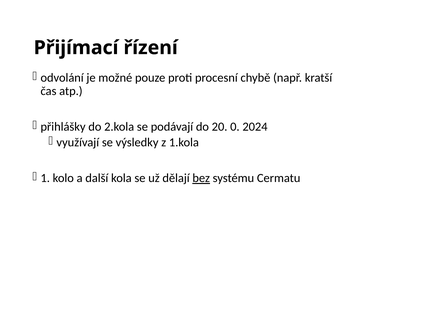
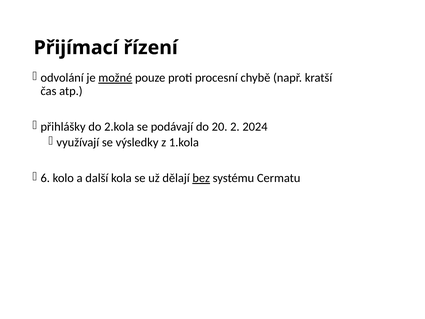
možné underline: none -> present (115, 78)
0: 0 -> 2 (235, 127)
1: 1 -> 6 (45, 178)
